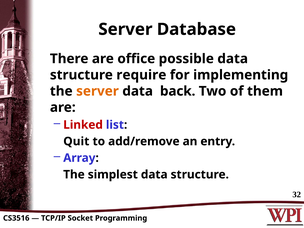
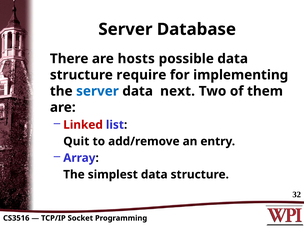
office: office -> hosts (136, 59)
server colour: orange -> blue (97, 91)
back: back -> next (178, 91)
